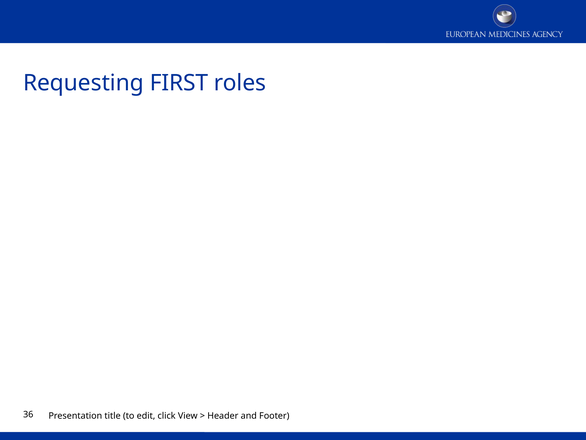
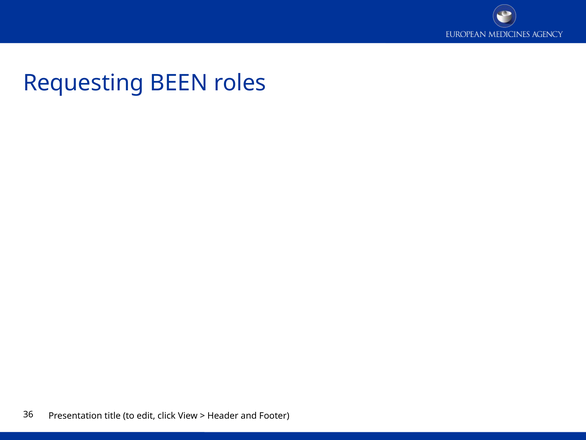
FIRST: FIRST -> BEEN (179, 83)
